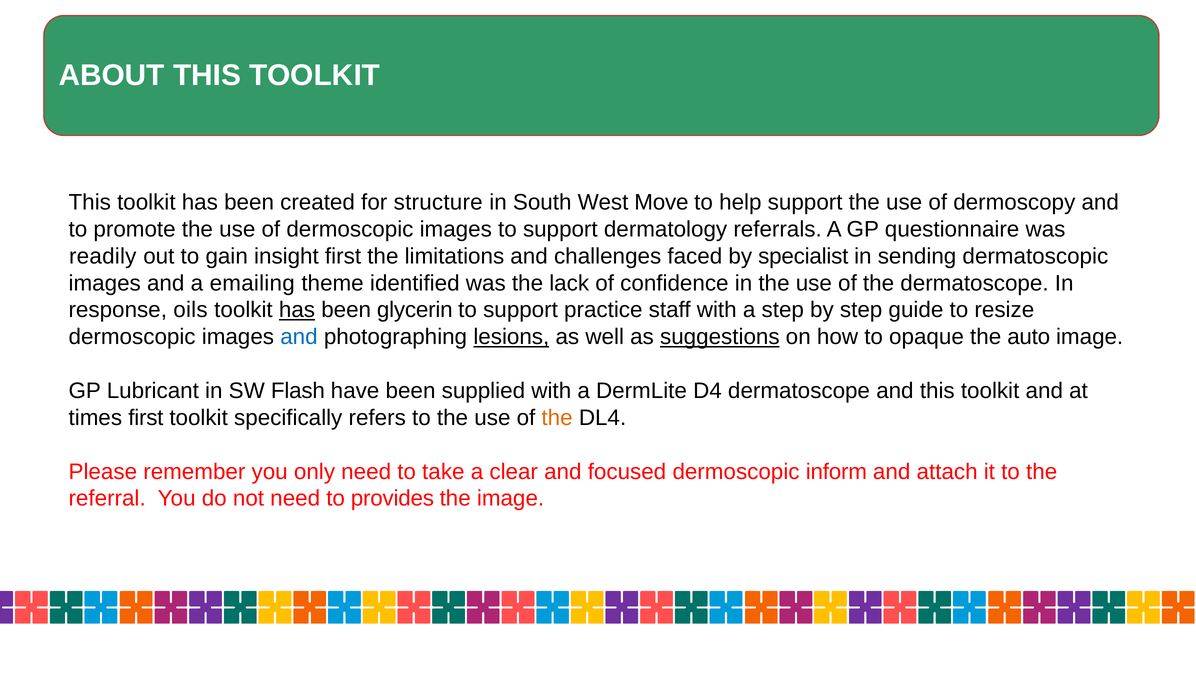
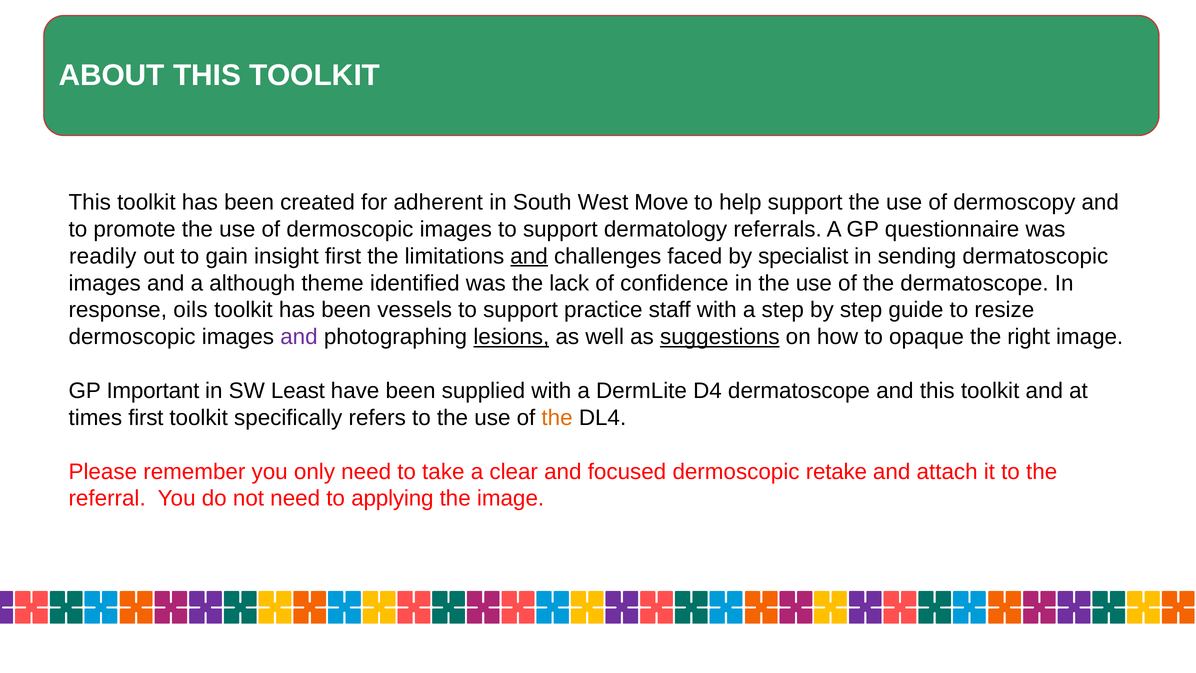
structure: structure -> adherent (438, 202)
and underline: none -> present (529, 256)
emailing: emailing -> although (252, 283)
has underline: present -> none (297, 310)
glycerin: glycerin -> vessels (415, 310)
and colour: blue -> purple (299, 337)
auto: auto -> right (1029, 337)
Lubricant: Lubricant -> Important (153, 391)
Flash: Flash -> Least (298, 391)
inform: inform -> retake (836, 471)
provides: provides -> applying (392, 498)
